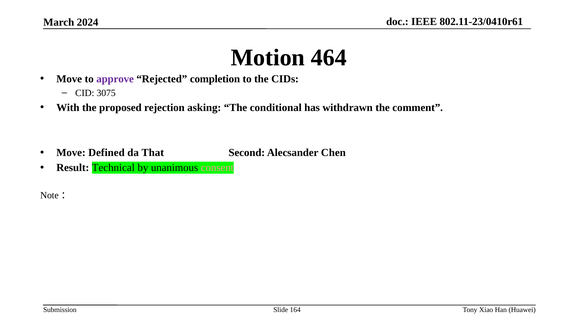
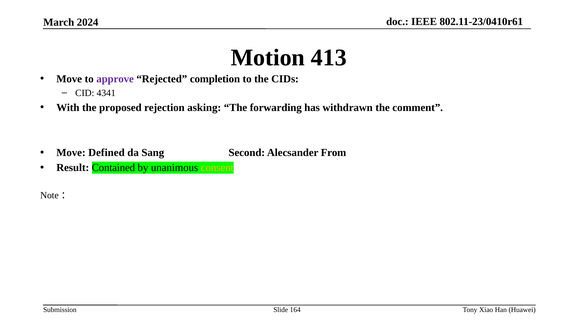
464: 464 -> 413 (329, 58)
3075: 3075 -> 4341 (106, 93)
conditional: conditional -> forwarding (276, 107)
That: That -> Sang (153, 153)
Chen: Chen -> From (334, 153)
Technical: Technical -> Contained (113, 168)
consent colour: pink -> yellow (217, 168)
